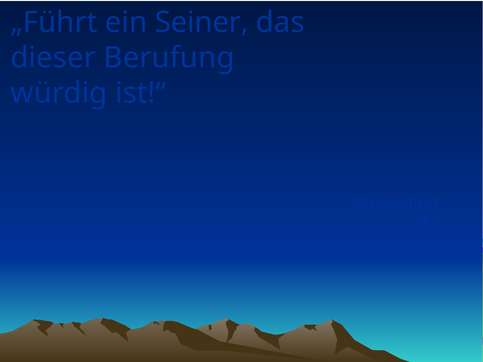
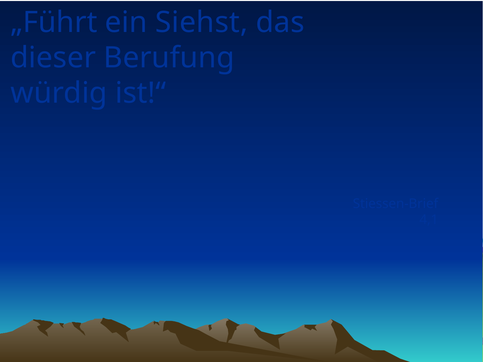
Seiner: Seiner -> Siehst (202, 22)
